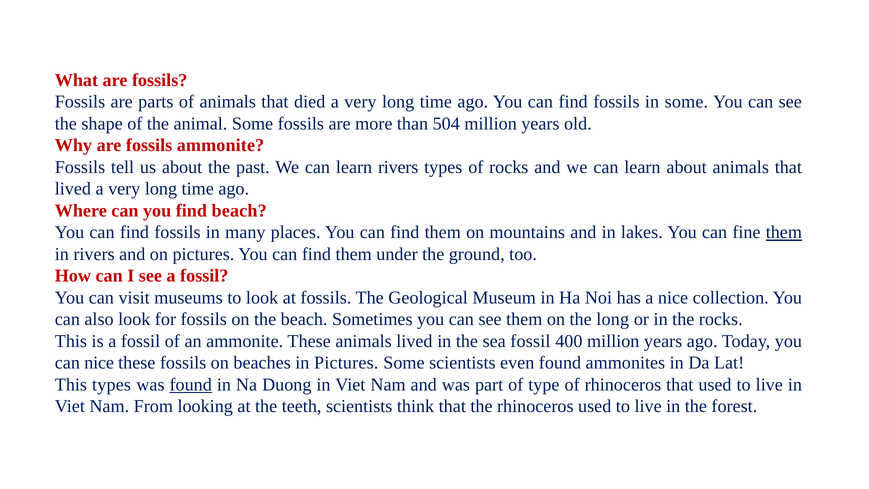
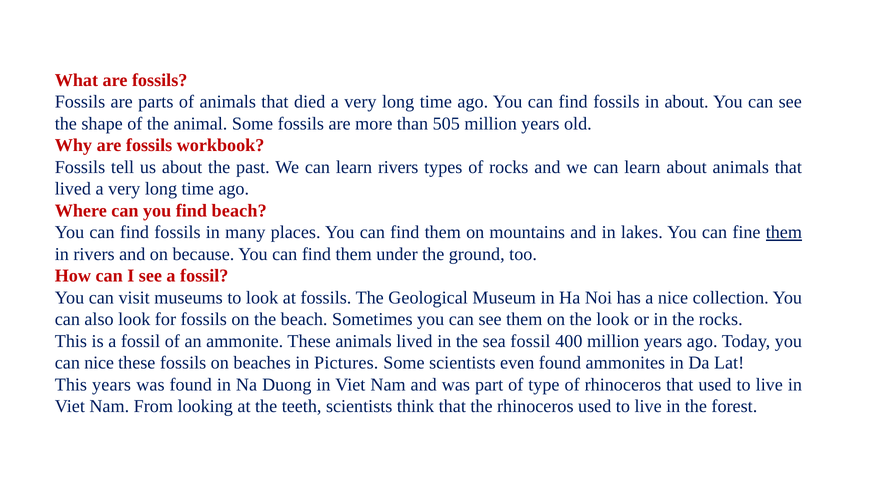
in some: some -> about (687, 102)
504: 504 -> 505 (446, 124)
fossils ammonite: ammonite -> workbook (221, 145)
on pictures: pictures -> because (203, 254)
the long: long -> look (613, 319)
This types: types -> years (112, 384)
found underline: present -> none (191, 384)
